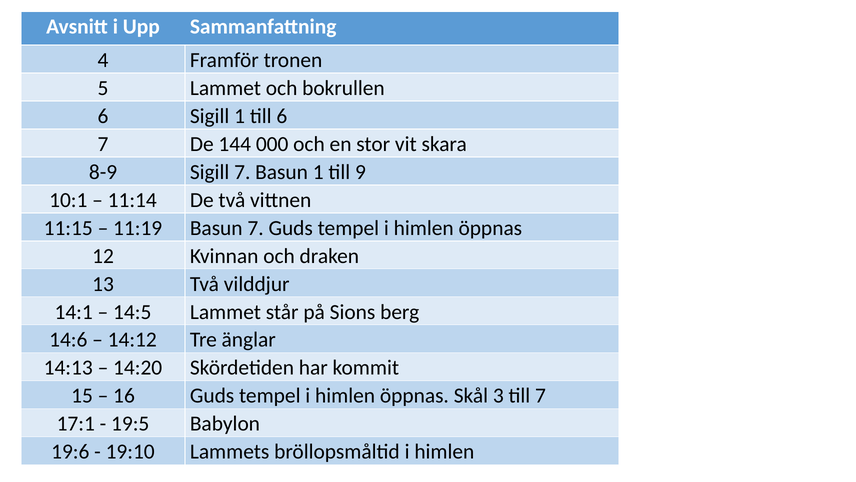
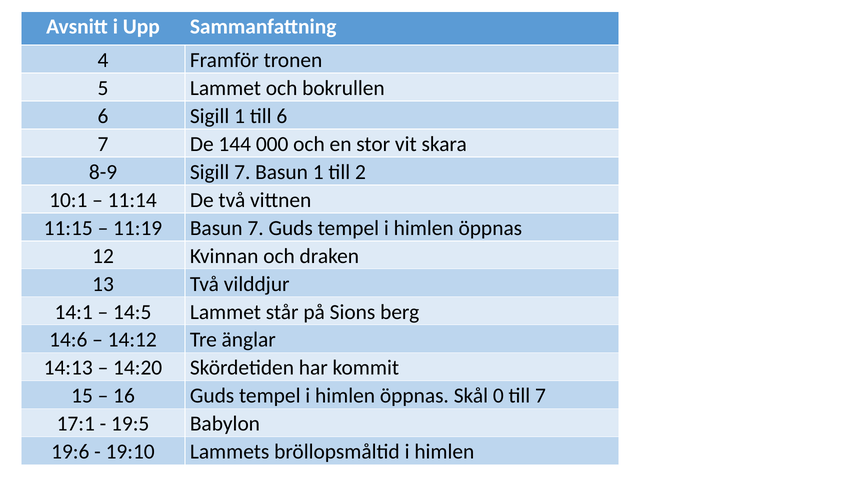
9: 9 -> 2 (360, 172)
3: 3 -> 0 (498, 395)
